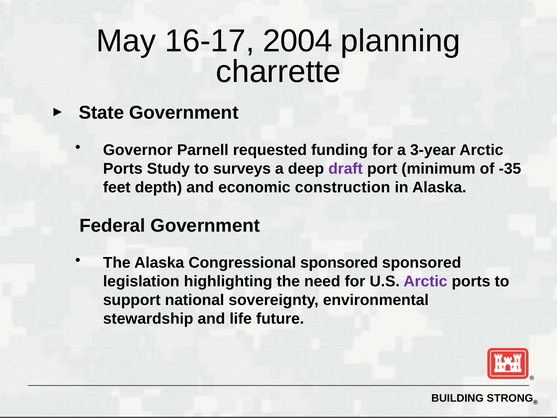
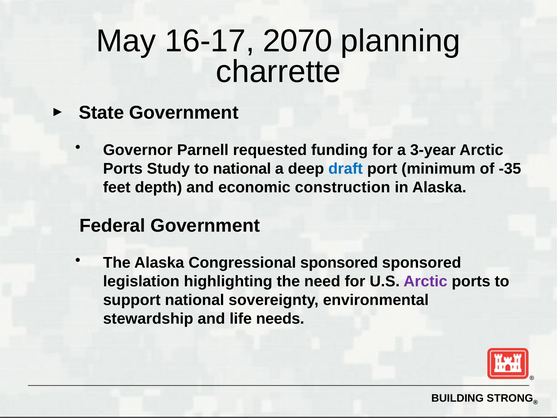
2004: 2004 -> 2070 (298, 41)
to surveys: surveys -> national (242, 169)
draft colour: purple -> blue (346, 169)
future: future -> needs (280, 318)
